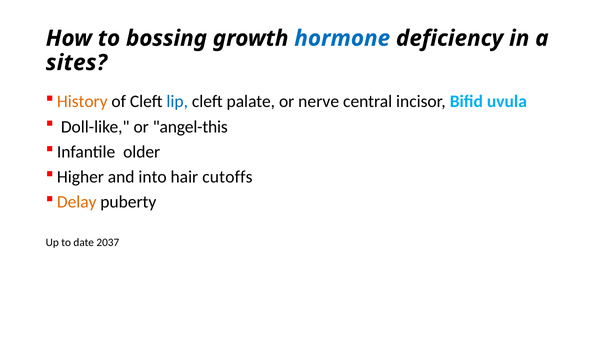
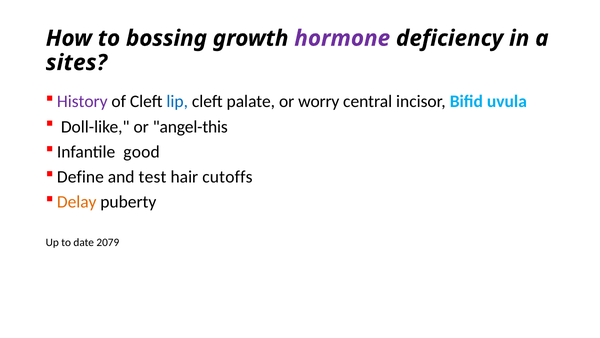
hormone colour: blue -> purple (342, 38)
History colour: orange -> purple (82, 101)
nerve: nerve -> worry (319, 101)
older: older -> good (142, 152)
Higher: Higher -> Define (80, 177)
into: into -> test (152, 177)
2037: 2037 -> 2079 (108, 242)
